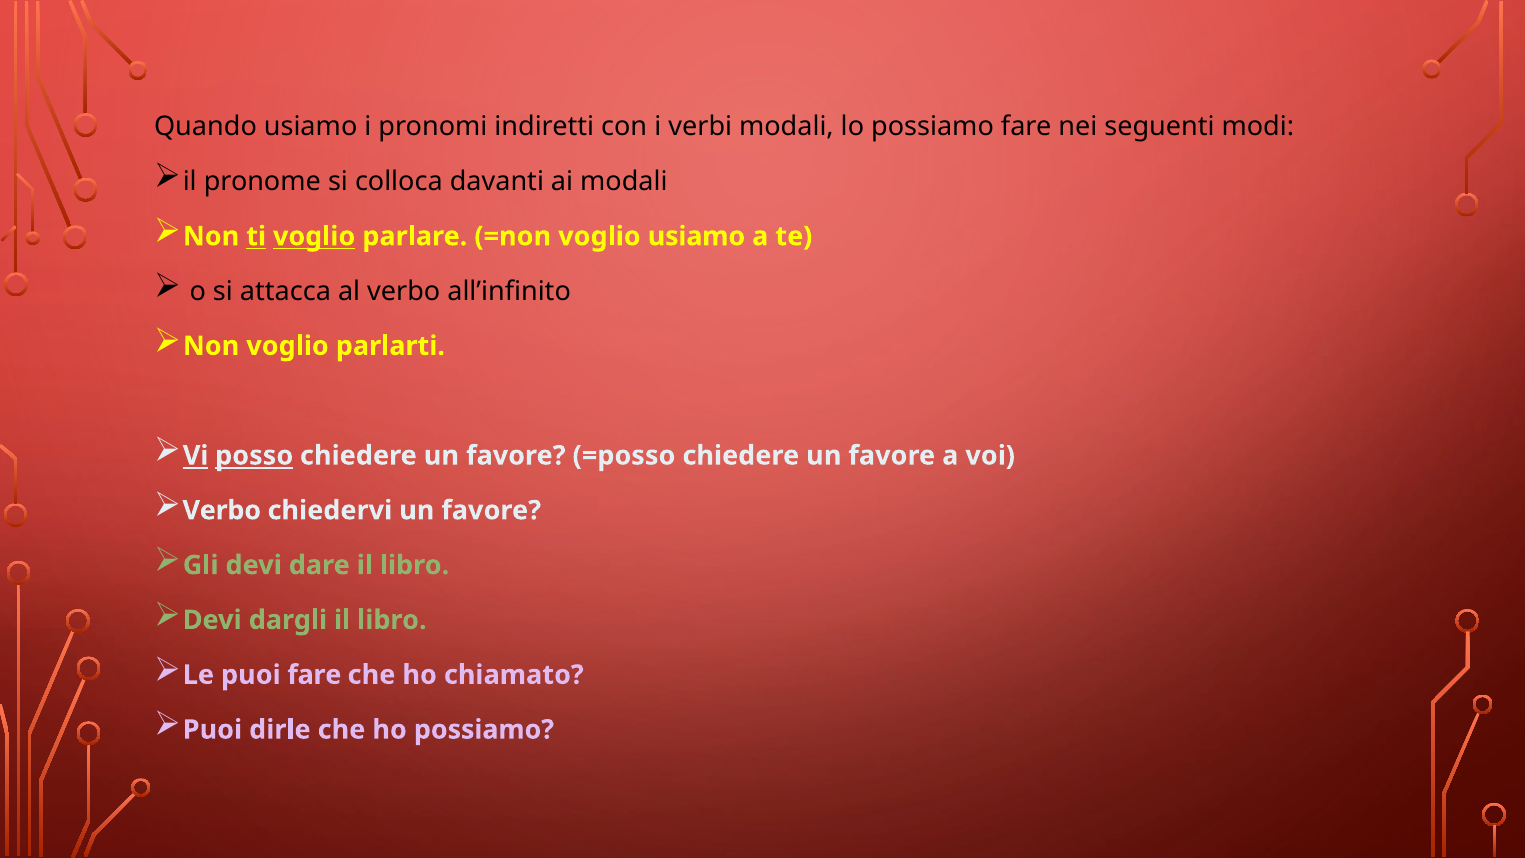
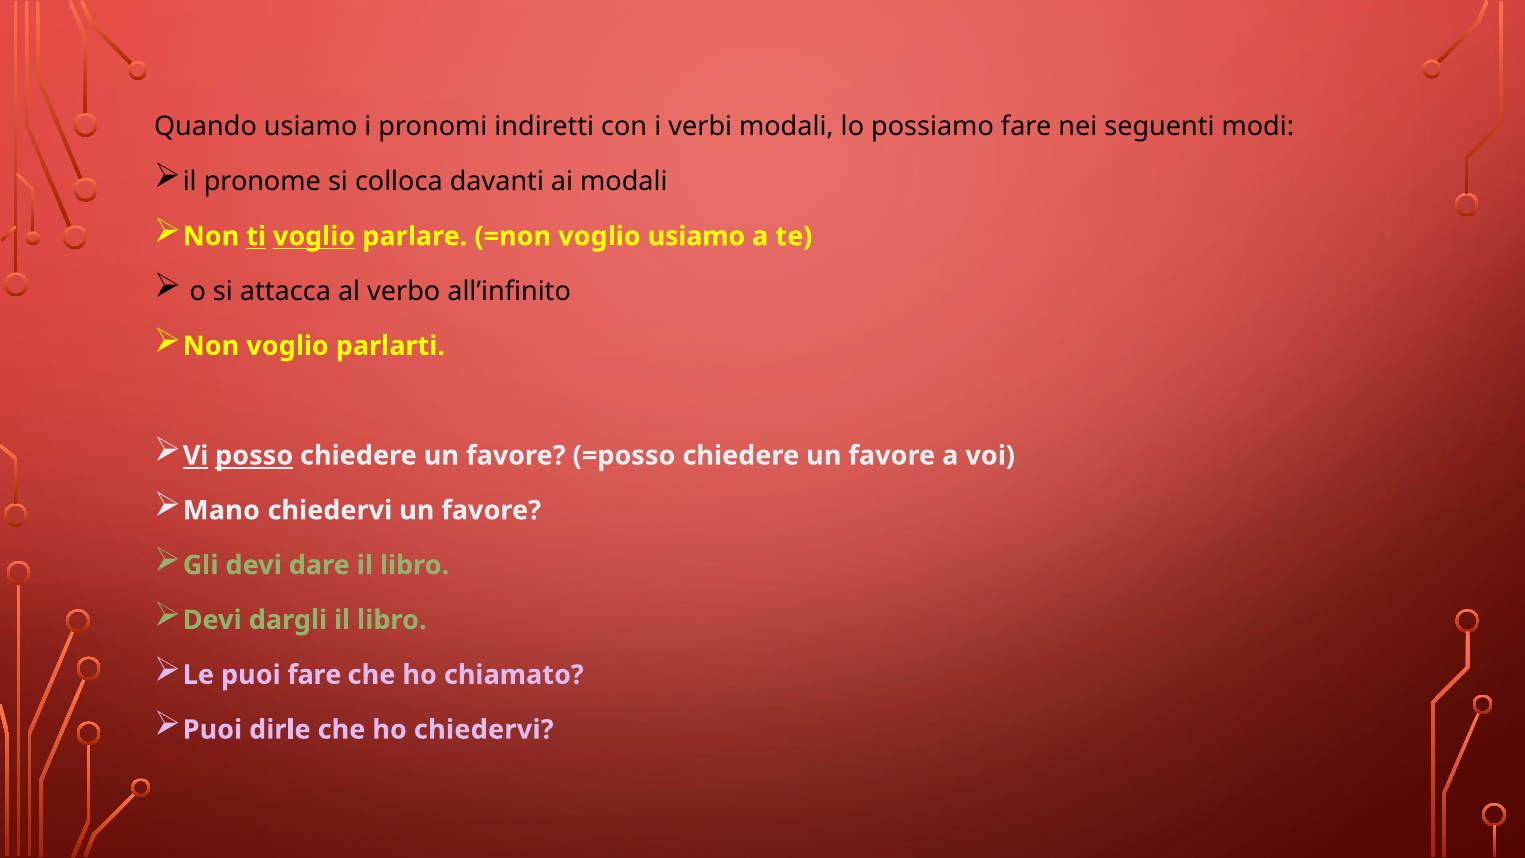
Verbo: Verbo -> Mano (222, 510)
ho possiamo: possiamo -> chiedervi (484, 730)
